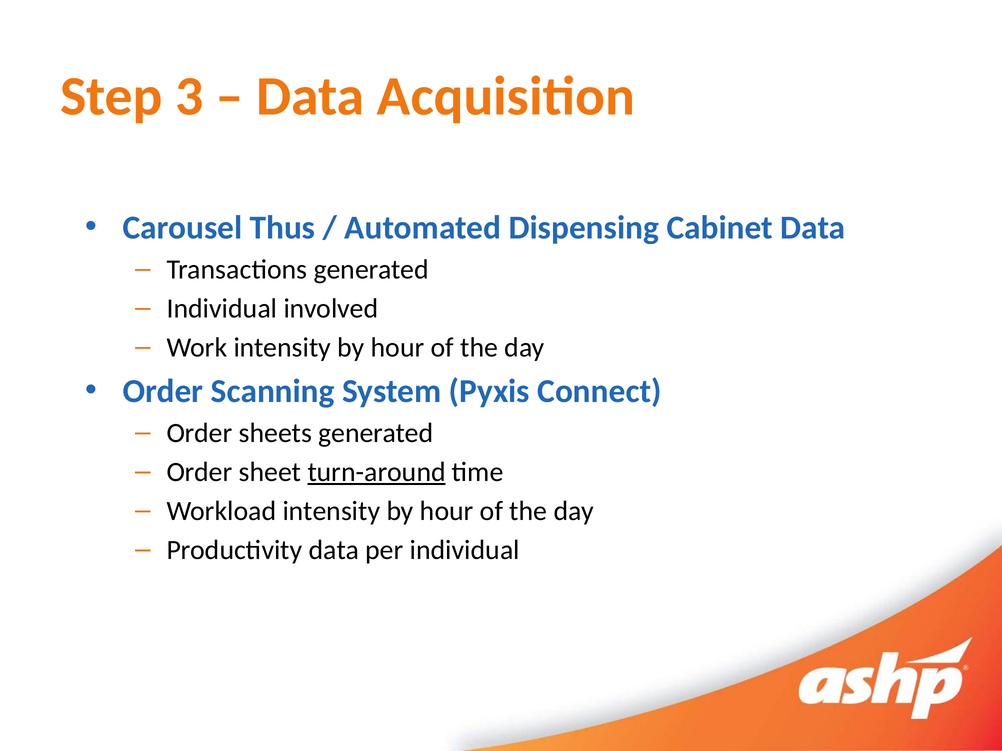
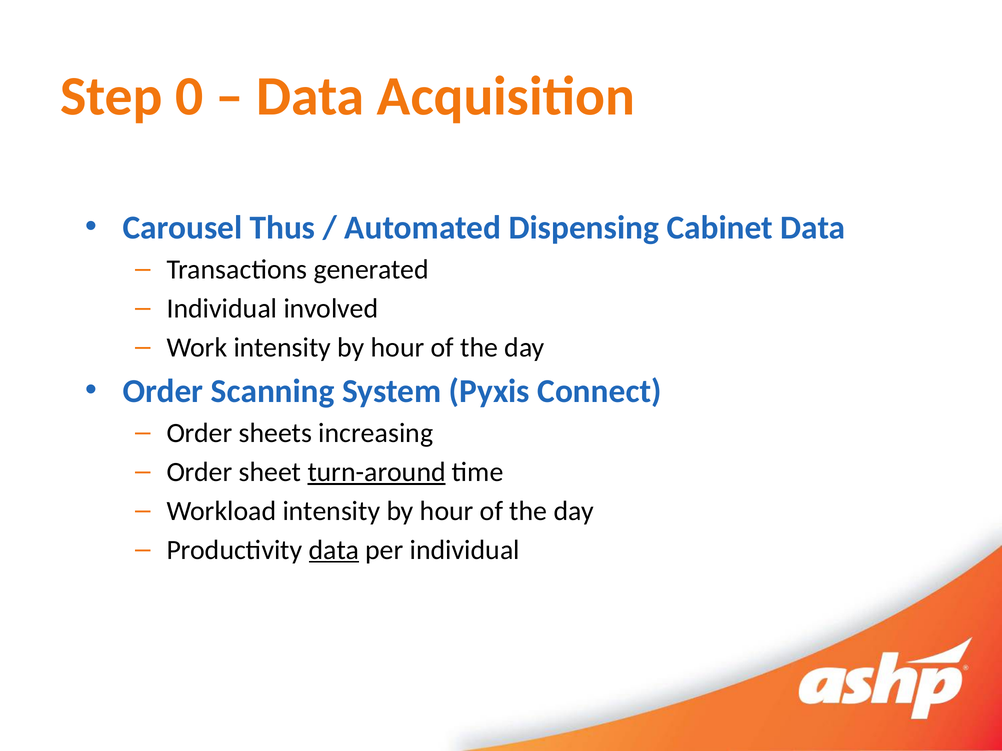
3: 3 -> 0 (189, 97)
sheets generated: generated -> increasing (376, 433)
data underline: none -> present (334, 550)
